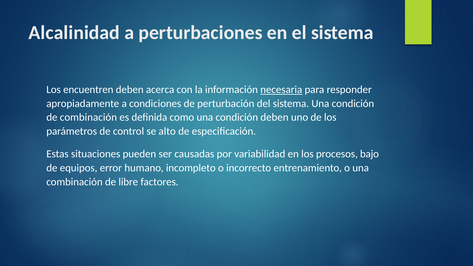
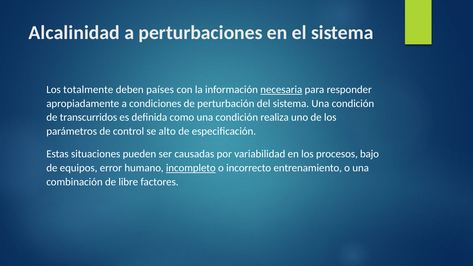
encuentren: encuentren -> totalmente (88, 90)
acerca: acerca -> países (160, 90)
de combinación: combinación -> transcurridos (88, 117)
condición deben: deben -> realiza (275, 117)
incompleto underline: none -> present (191, 168)
